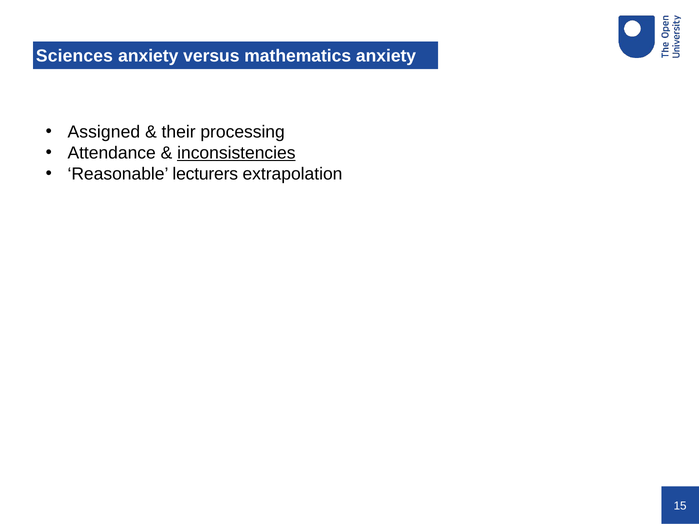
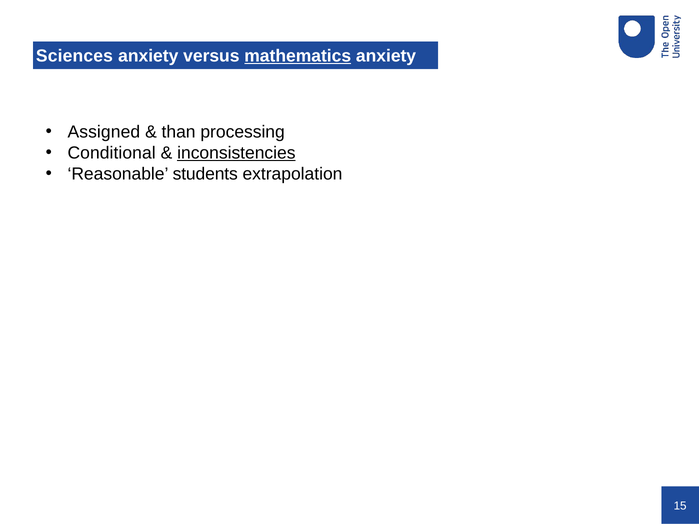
mathematics underline: none -> present (298, 56)
their: their -> than (179, 132)
Attendance: Attendance -> Conditional (112, 153)
lecturers: lecturers -> students (205, 174)
